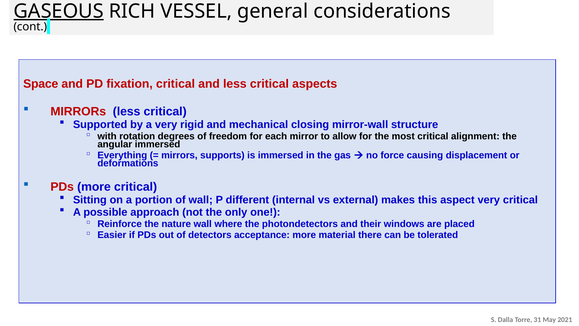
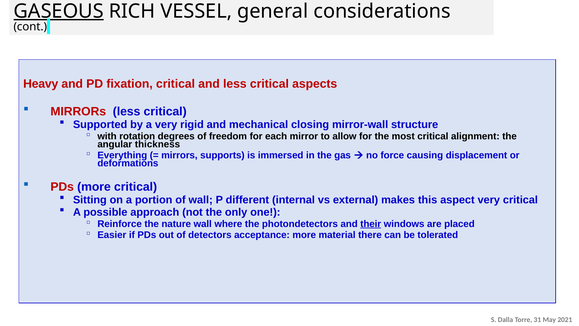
Space: Space -> Heavy (41, 84)
angular immersed: immersed -> thickness (157, 144)
their underline: none -> present (371, 224)
